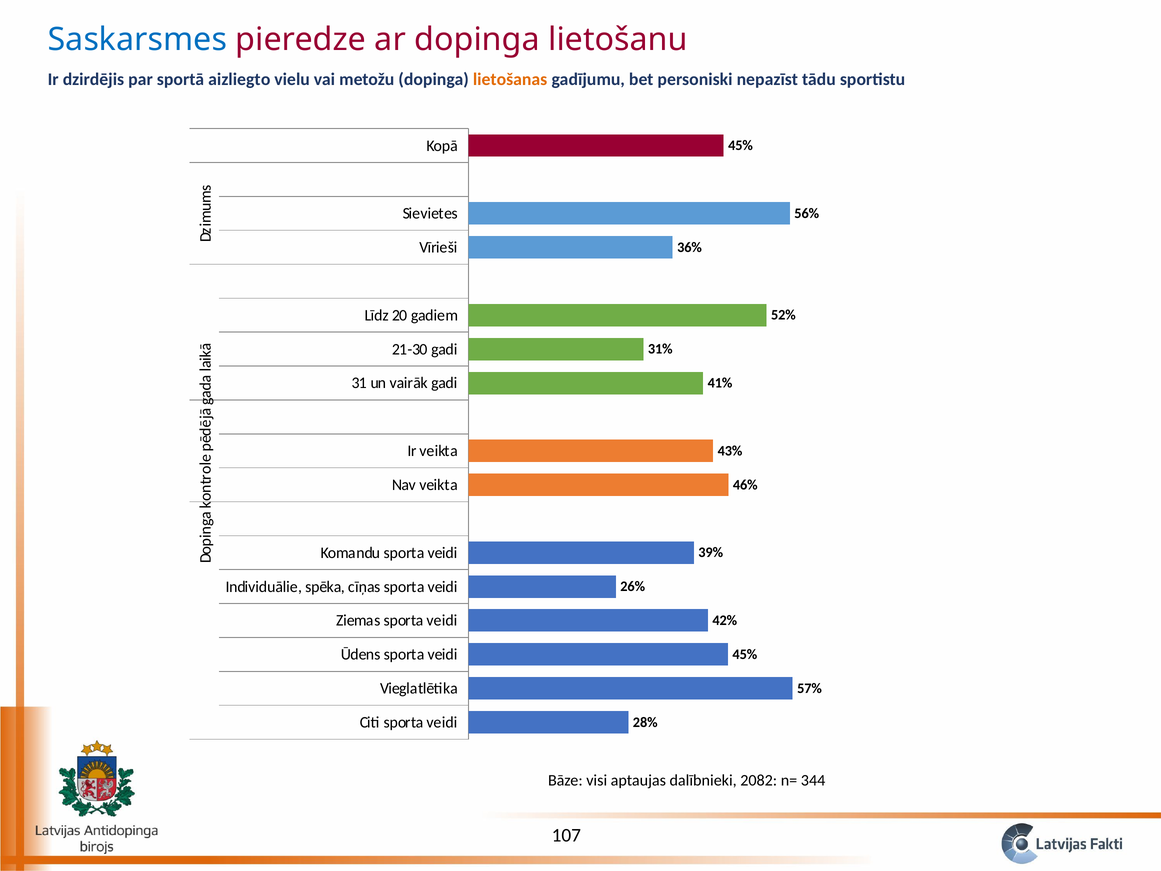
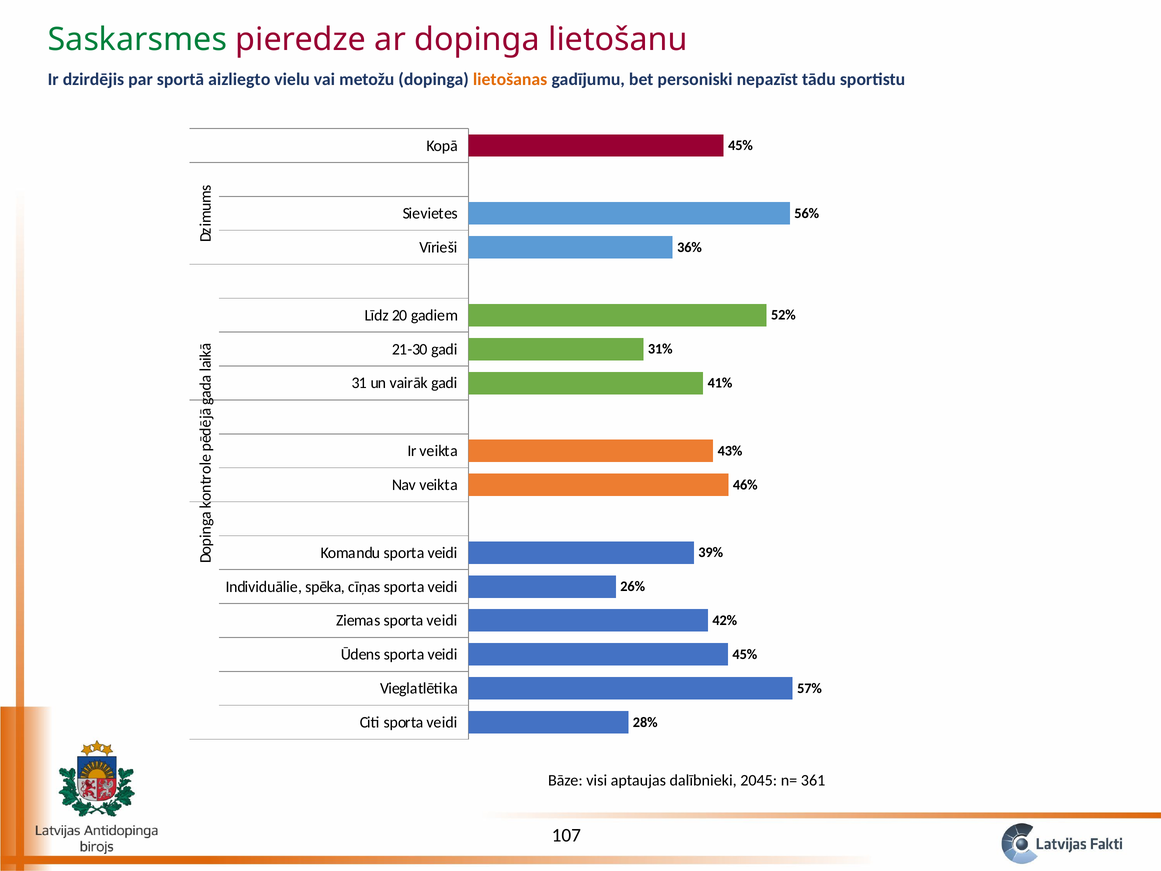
Saskarsmes colour: blue -> green (137, 40)
2082: 2082 -> 2045 (759, 780)
344: 344 -> 361 (813, 780)
